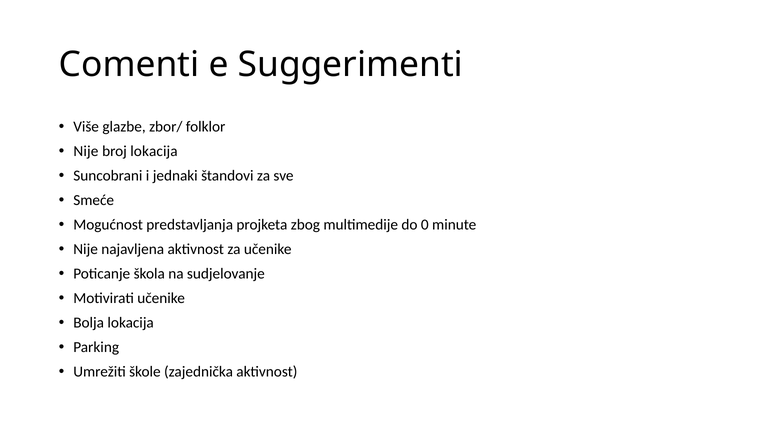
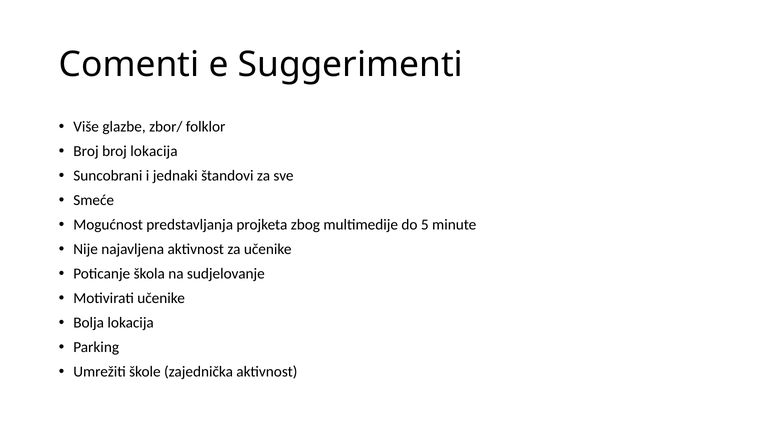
Nije: Nije -> Broj (86, 151)
0: 0 -> 5 (425, 225)
